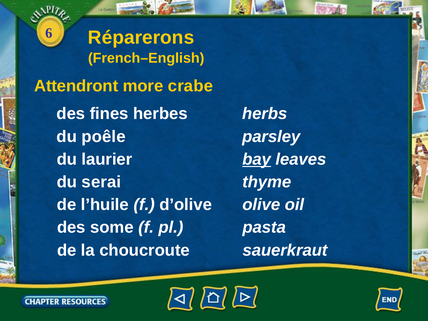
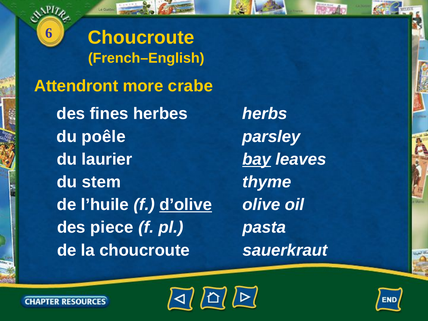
Réparerons: Réparerons -> Choucroute (141, 38)
serai: serai -> stem (101, 182)
d’olive underline: none -> present (186, 205)
some: some -> piece (112, 227)
